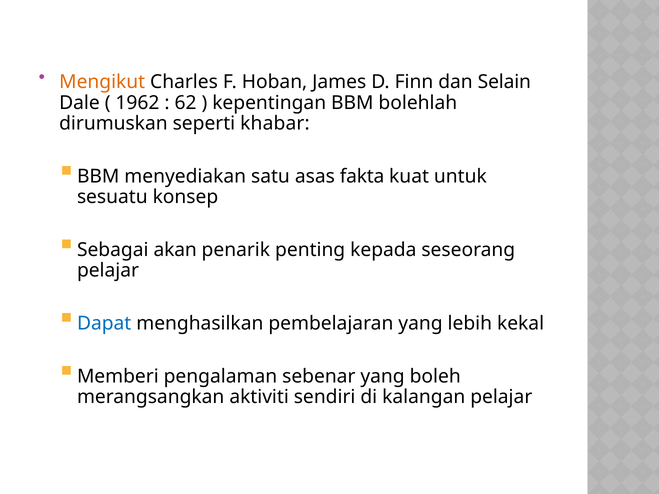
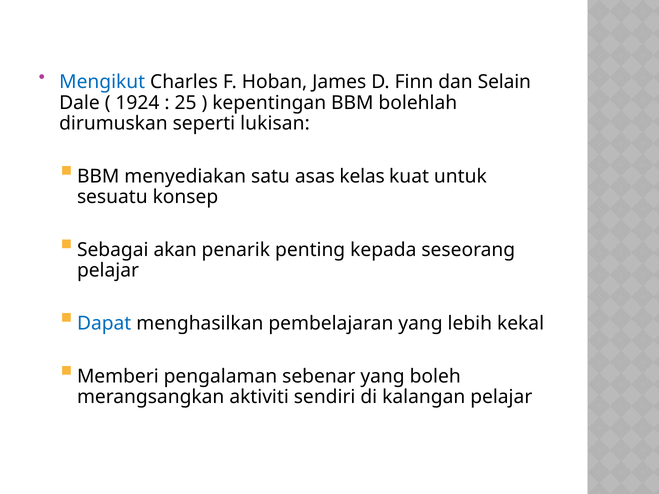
Mengikut colour: orange -> blue (102, 82)
1962: 1962 -> 1924 (137, 103)
62: 62 -> 25 (186, 103)
khabar: khabar -> lukisan (275, 124)
fakta: fakta -> kelas (362, 176)
